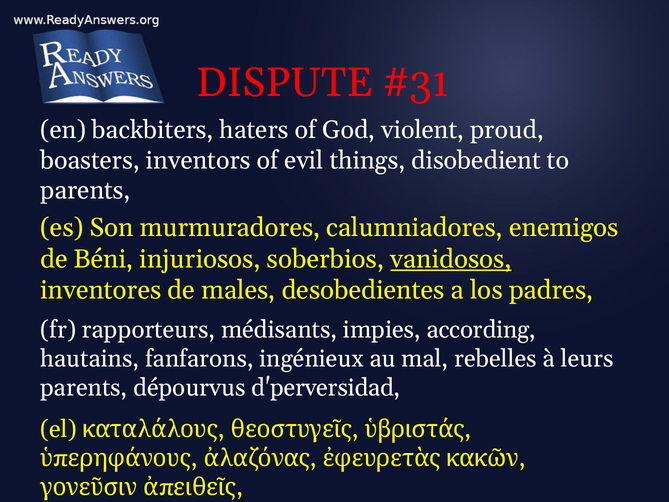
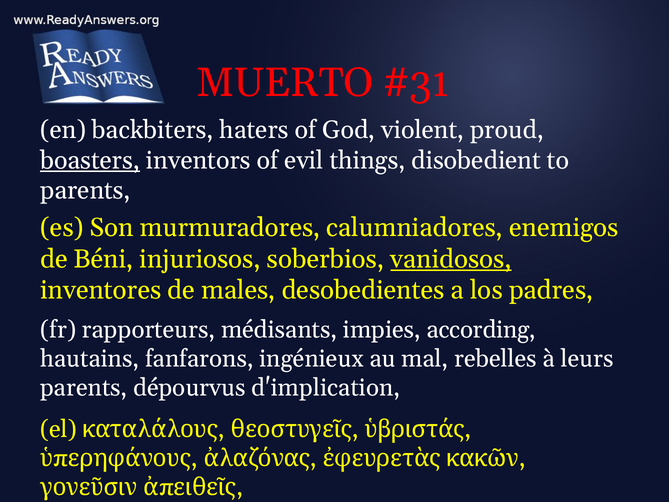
DISPUTE: DISPUTE -> MUERTO (285, 83)
boasters underline: none -> present (90, 160)
d'perversidad: d'perversidad -> d'implication (326, 388)
